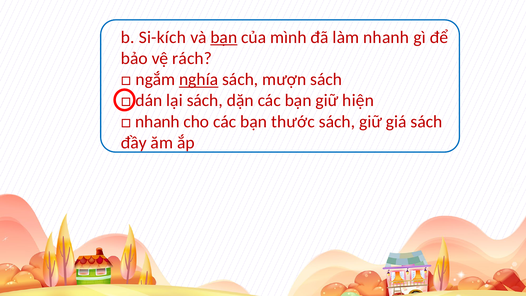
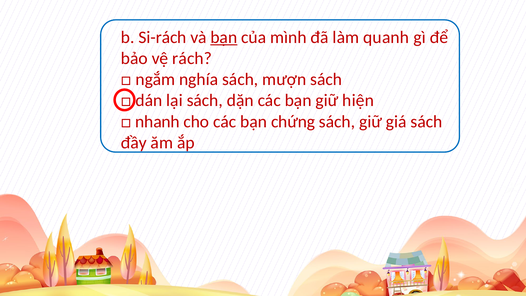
Si-kích: Si-kích -> Si-rách (163, 37)
làm nhanh: nhanh -> quanh (386, 37)
nghía underline: present -> none (199, 79)
thước: thước -> chứng (293, 122)
